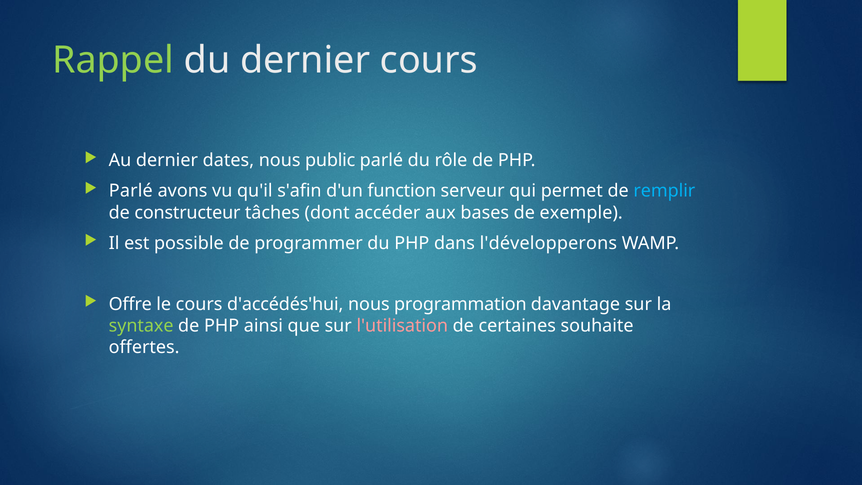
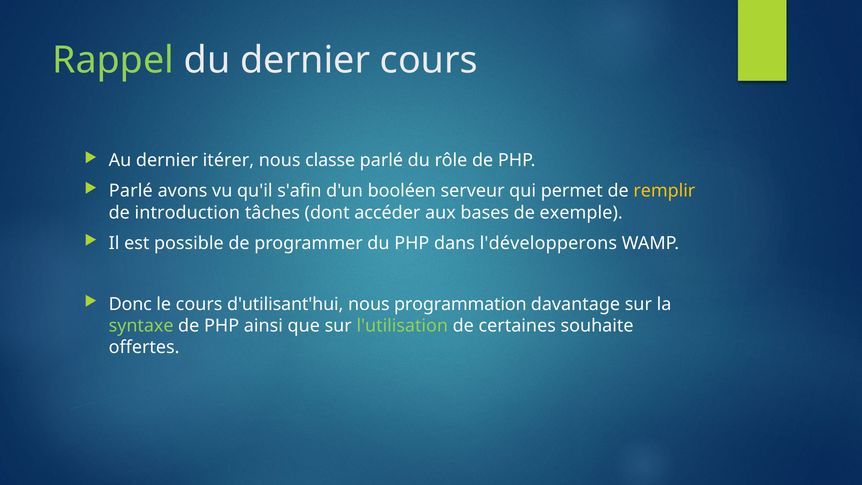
dates: dates -> itérer (228, 160)
public: public -> classe (330, 160)
function: function -> booléen (402, 191)
remplir colour: light blue -> yellow (664, 191)
constructeur: constructeur -> introduction (187, 213)
Offre: Offre -> Donc (130, 304)
d'accédés'hui: d'accédés'hui -> d'utilisant'hui (285, 304)
l'utilisation colour: pink -> light green (402, 326)
